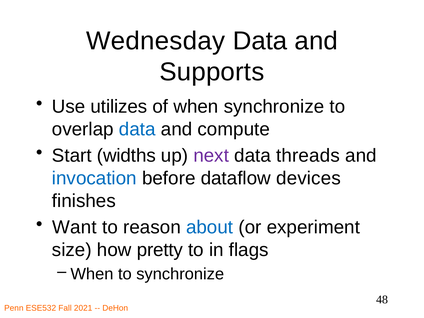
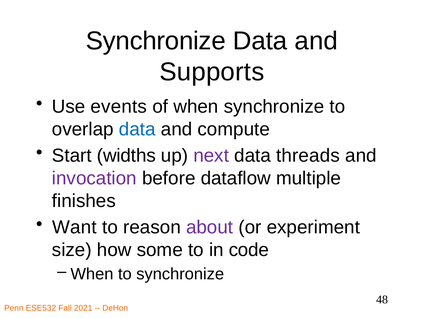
Wednesday: Wednesday -> Synchronize (156, 41)
utilizes: utilizes -> events (119, 107)
invocation colour: blue -> purple (94, 178)
devices: devices -> multiple (309, 178)
about colour: blue -> purple (210, 227)
pretty: pretty -> some (160, 250)
flags: flags -> code (249, 250)
